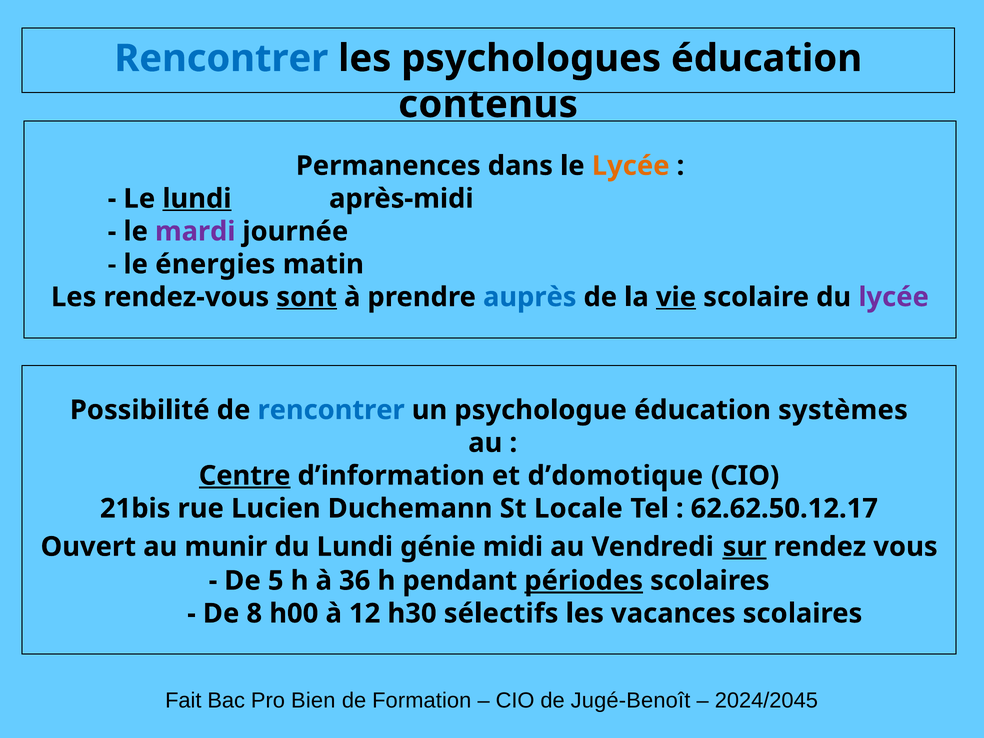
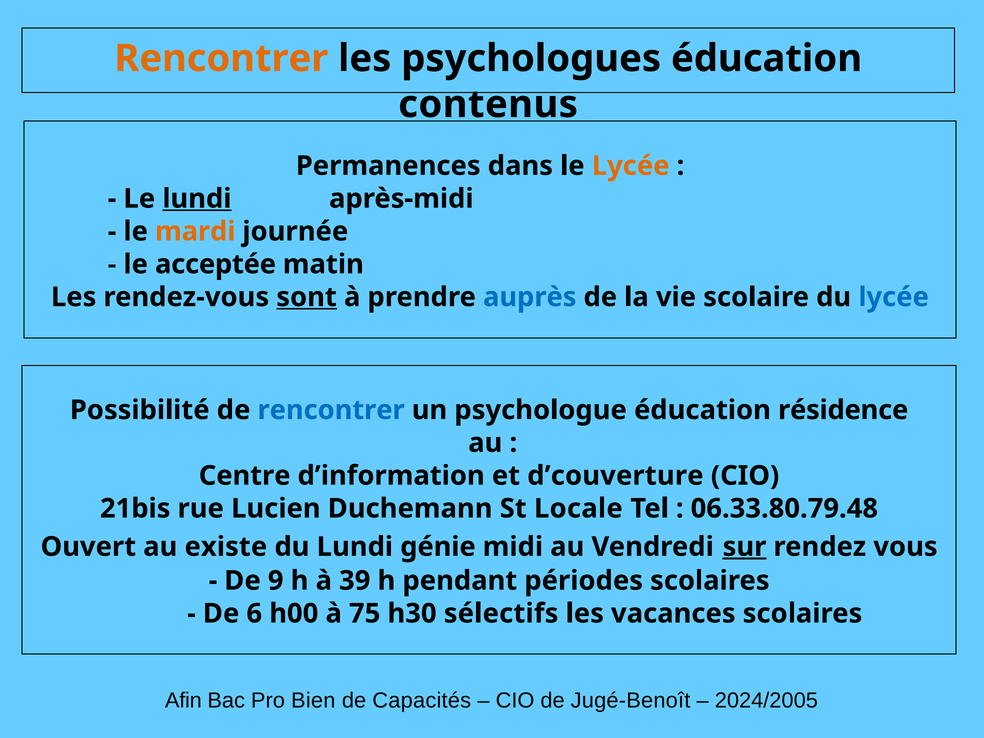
Rencontrer colour: blue -> orange (221, 58)
mardi colour: purple -> orange (195, 231)
énergies: énergies -> acceptée (216, 264)
vie underline: present -> none (676, 297)
lycée colour: purple -> blue (894, 297)
systèmes: systèmes -> résidence (843, 410)
Centre underline: present -> none (245, 476)
d’domotique: d’domotique -> d’couverture (615, 476)
62.62.50.12.17: 62.62.50.12.17 -> 06.33.80.79.48 (784, 509)
munir: munir -> existe (226, 547)
5: 5 -> 9 (276, 581)
36: 36 -> 39 (355, 581)
périodes underline: present -> none (584, 581)
8: 8 -> 6 (254, 613)
12: 12 -> 75 (365, 613)
Fait: Fait -> Afin (183, 701)
Formation: Formation -> Capacités (422, 701)
2024/2045: 2024/2045 -> 2024/2005 (766, 701)
